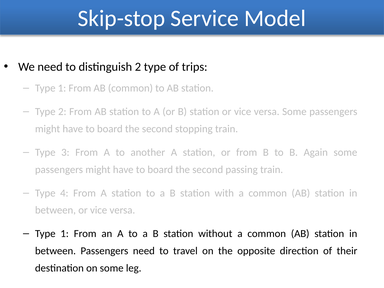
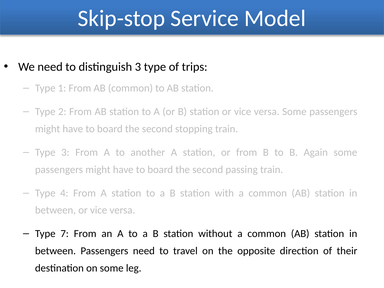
distinguish 2: 2 -> 3 (138, 67)
1: 1 -> 7 (65, 234)
